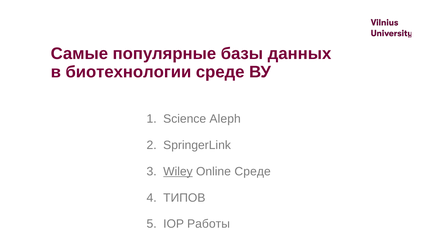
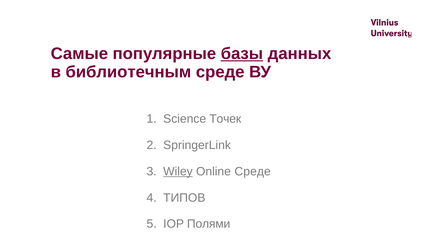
базы underline: none -> present (242, 54)
биотехнологии: биотехнологии -> библиотечным (128, 72)
Aleph: Aleph -> Точек (225, 119)
Работы: Работы -> Полями (209, 224)
